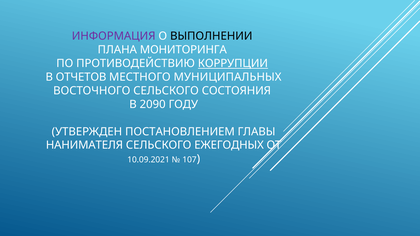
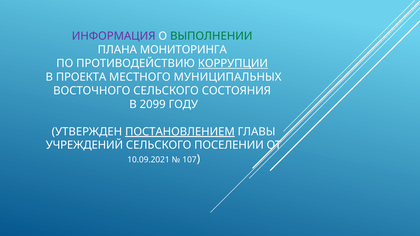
ВЫПОЛНЕНИИ colour: black -> green (211, 36)
ОТЧЕТОВ: ОТЧЕТОВ -> ПРОЕКТА (81, 77)
2090: 2090 -> 2099 (153, 104)
ПОСТАНОВЛЕНИЕМ underline: none -> present (180, 132)
НАНИМАТЕЛЯ: НАНИМАТЕЛЯ -> УЧРЕЖДЕНИЙ (84, 145)
ЕЖЕГОДНЫХ: ЕЖЕГОДНЫХ -> ПОСЕЛЕНИИ (229, 145)
